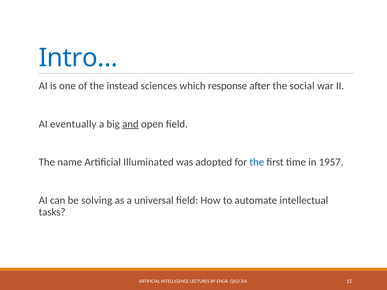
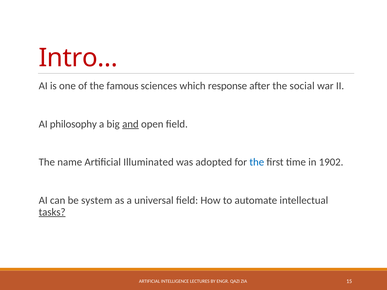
Intro… colour: blue -> red (78, 58)
instead: instead -> famous (123, 86)
eventually: eventually -> philosophy (73, 124)
1957: 1957 -> 1902 (331, 162)
solving: solving -> system (97, 201)
tasks underline: none -> present (52, 212)
